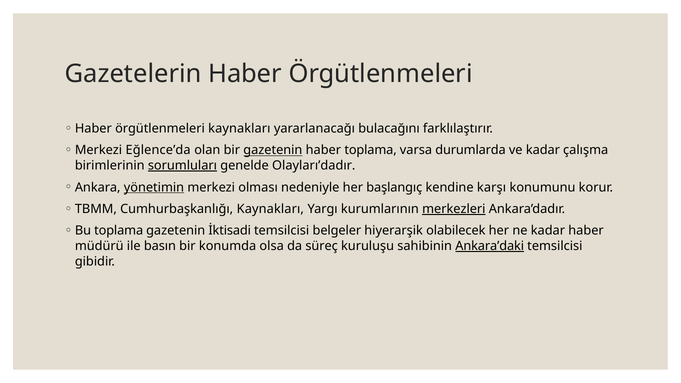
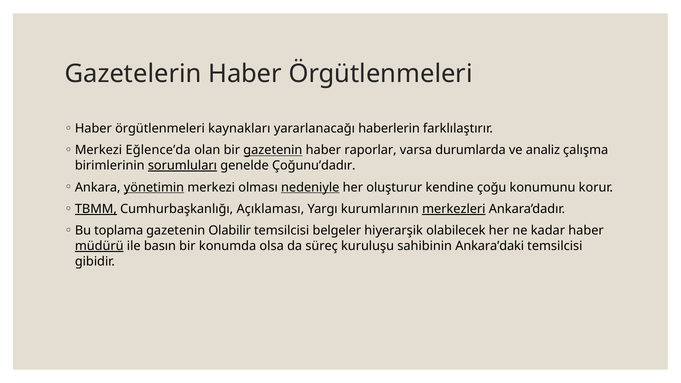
bulacağını: bulacağını -> haberlerin (389, 129)
haber toplama: toplama -> raporlar (370, 150)
ve kadar: kadar -> analiz (543, 150)
Olayları’dadır: Olayları’dadır -> Çoğunu’dadır (314, 166)
nedeniyle underline: none -> present (310, 187)
başlangıç: başlangıç -> oluşturur (394, 187)
karşı: karşı -> çoğu (492, 187)
TBMM underline: none -> present (96, 209)
Cumhurbaşkanlığı Kaynakları: Kaynakları -> Açıklaması (270, 209)
İktisadi: İktisadi -> Olabilir (230, 231)
müdürü underline: none -> present (99, 246)
Ankara’daki underline: present -> none (490, 246)
